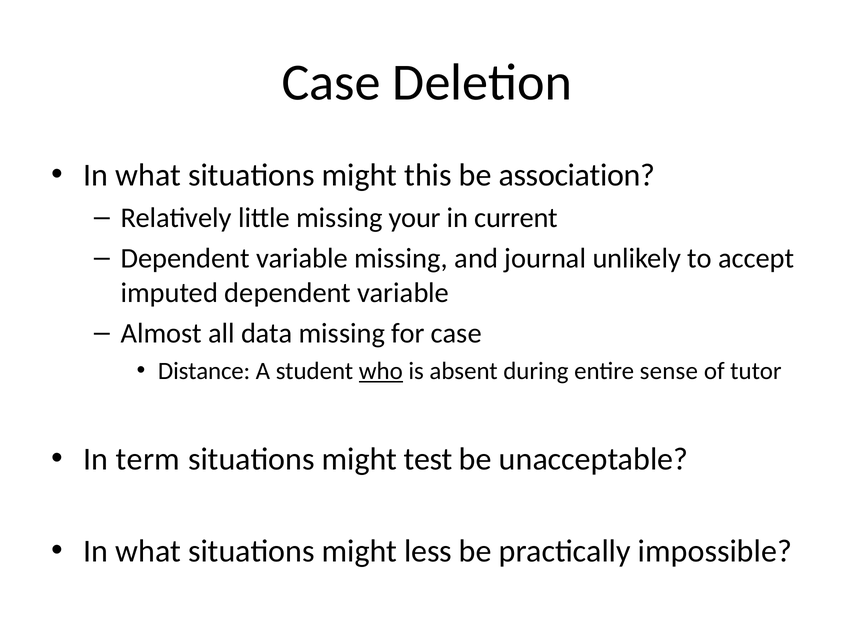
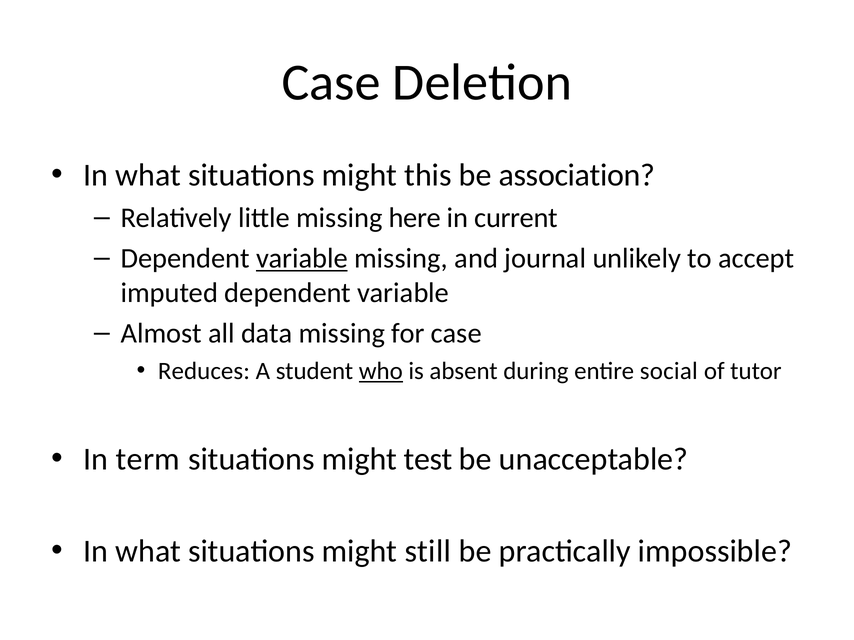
your: your -> here (415, 218)
variable underline: none -> present (302, 259)
Distance: Distance -> Reduces (204, 371)
sense: sense -> social (669, 371)
less: less -> still (428, 552)
